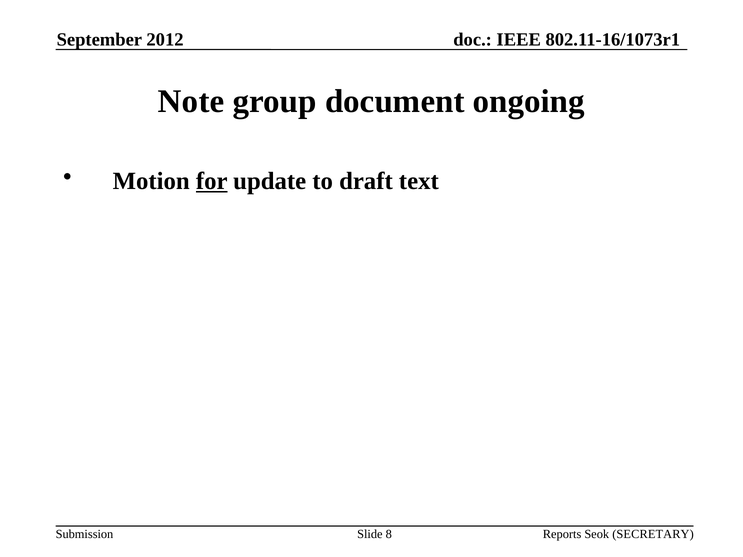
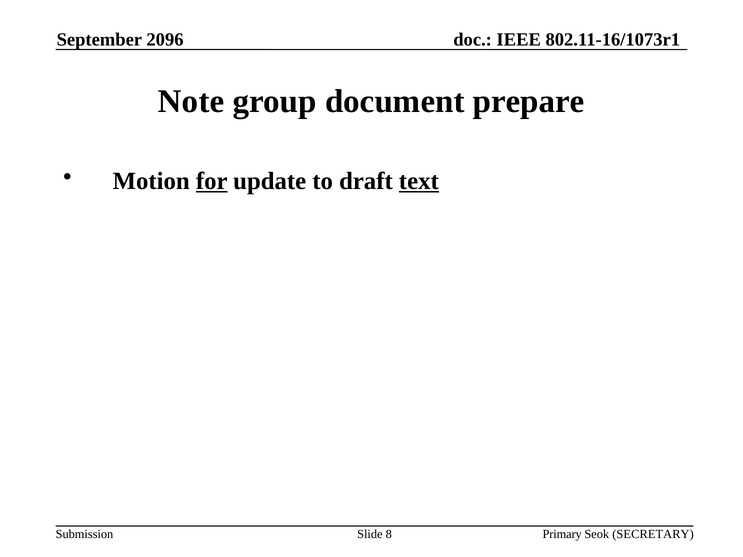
2012: 2012 -> 2096 (165, 40)
ongoing: ongoing -> prepare (529, 101)
text underline: none -> present (419, 181)
Reports: Reports -> Primary (562, 534)
